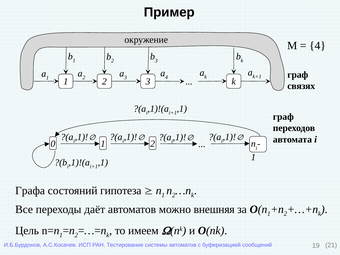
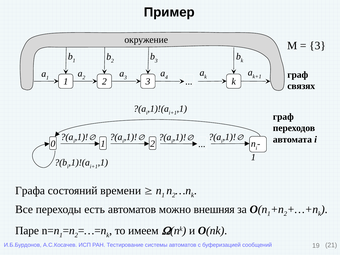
4: 4 -> 3 (317, 46)
гипотеза: гипотеза -> времени (121, 191)
даёт: даёт -> есть (95, 209)
Цель: Цель -> Паре (27, 231)
